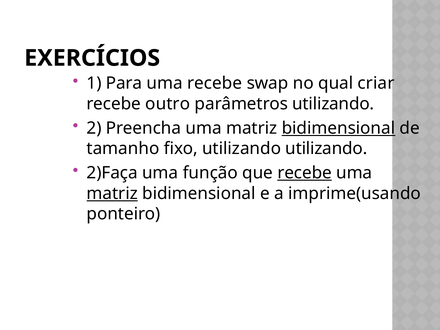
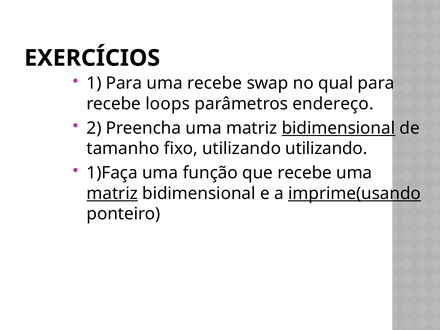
qual criar: criar -> para (376, 83)
outro: outro -> loops (168, 104)
parâmetros utilizando: utilizando -> endereço (333, 104)
2)Faça: 2)Faça -> 1)Faça (112, 173)
recebe underline: present -> none (305, 173)
imprime(usando underline: none -> present (355, 193)
